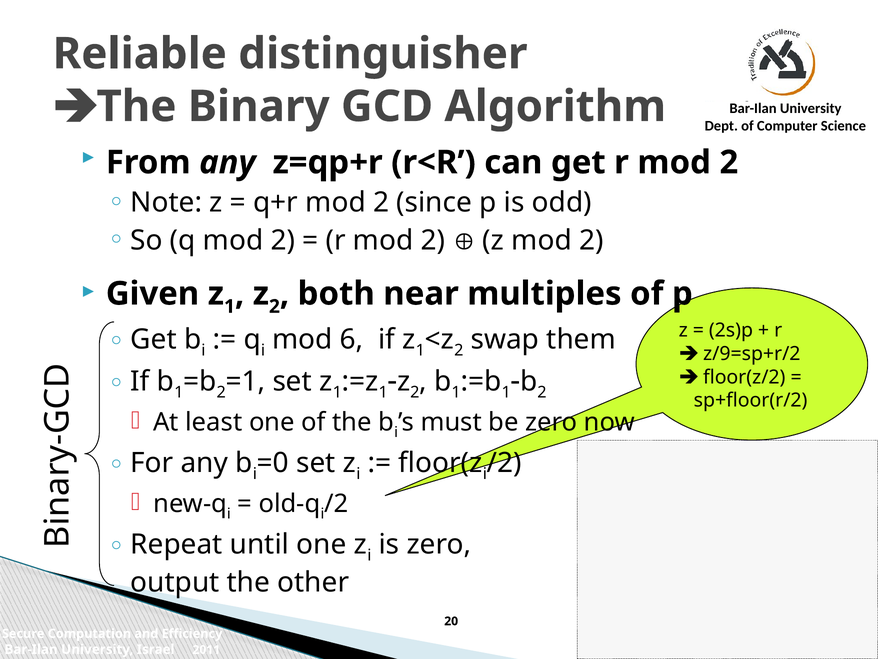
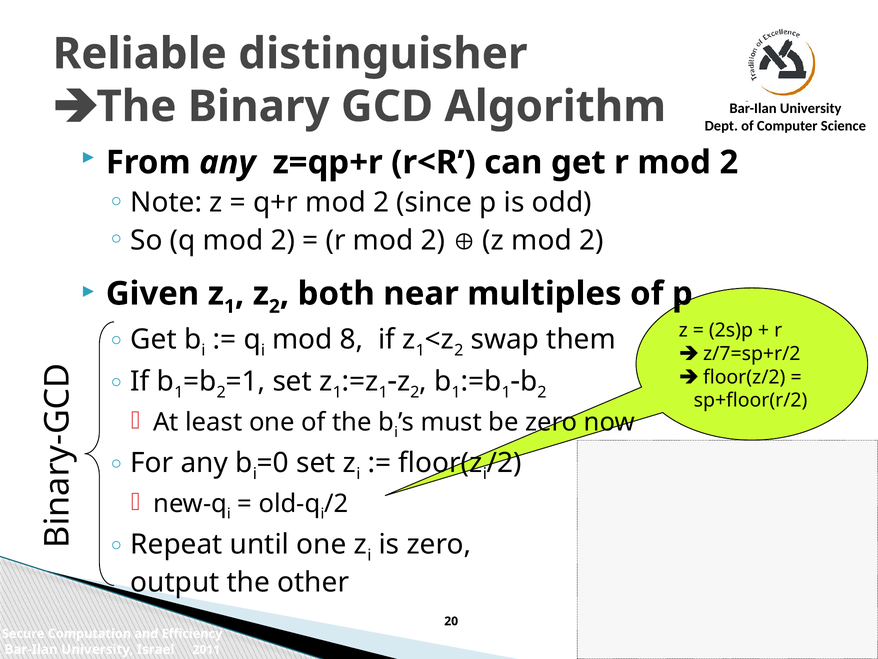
6: 6 -> 8 (352, 339)
z/9=sp+r/2: z/9=sp+r/2 -> z/7=sp+r/2 (752, 353)
